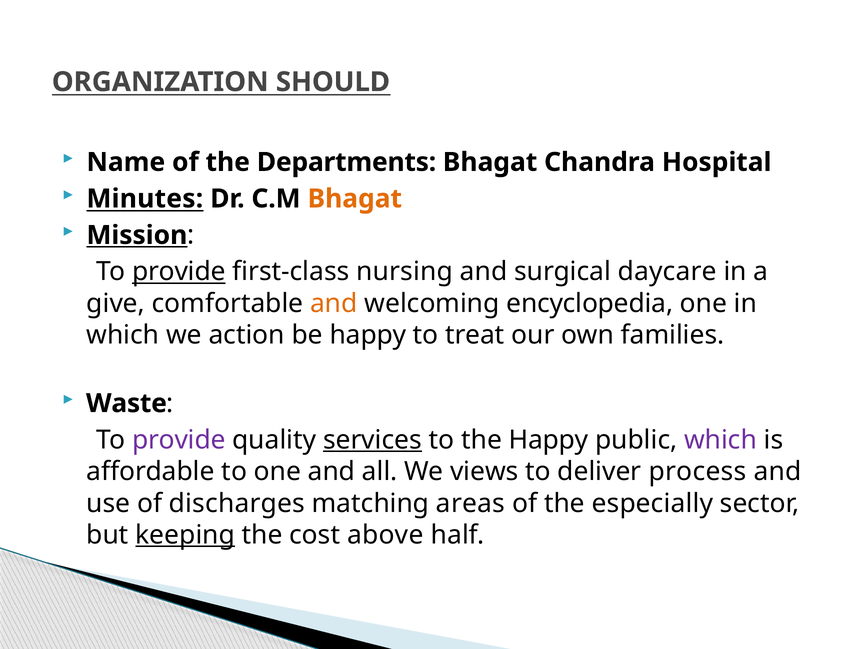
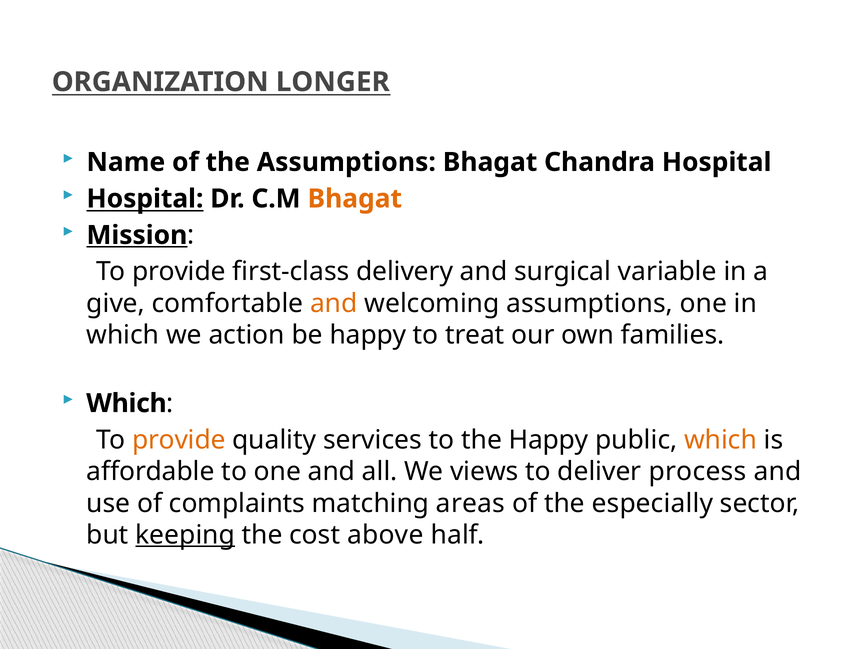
SHOULD: SHOULD -> LONGER (333, 82)
the Departments: Departments -> Assumptions (346, 162)
Minutes: Minutes -> Hospital (145, 199)
provide underline: present -> none (179, 272)
nursing: nursing -> delivery (405, 272)
daycare: daycare -> variable (667, 272)
welcoming encyclopedia: encyclopedia -> assumptions (590, 304)
Waste: Waste -> Which (126, 404)
provide colour: purple -> orange (179, 440)
services underline: present -> none (373, 440)
which colour: purple -> orange (721, 440)
discharges: discharges -> complaints (237, 504)
